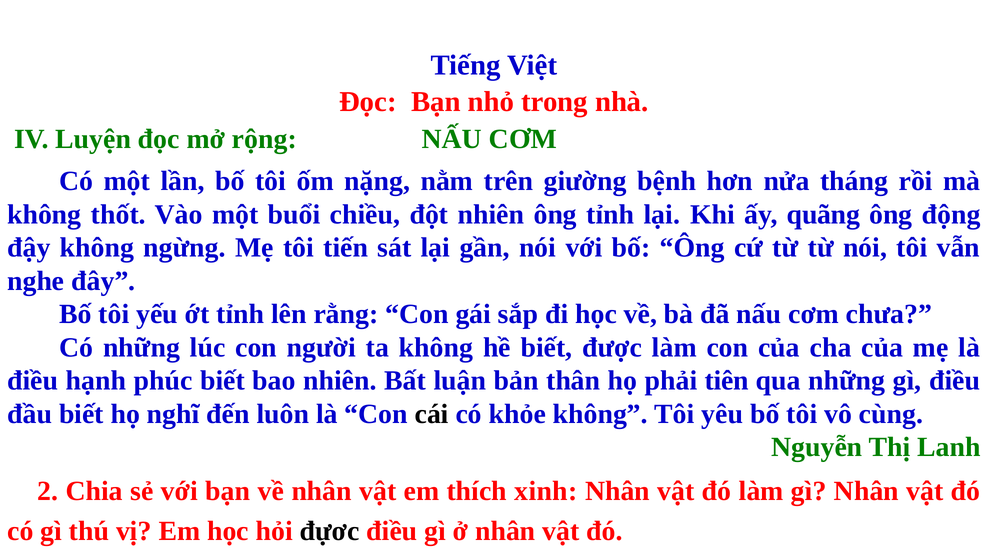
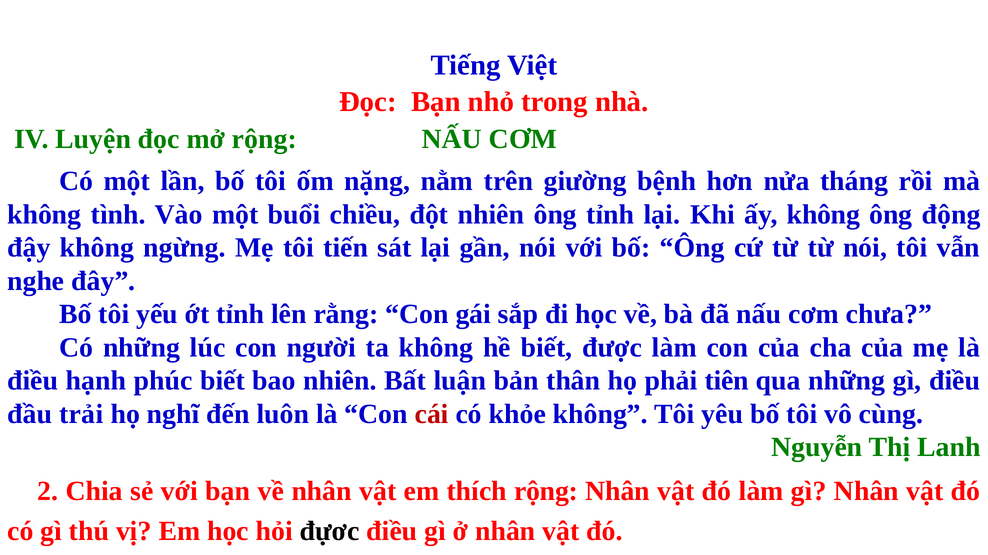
thốt: thốt -> tình (118, 215)
ấy quãng: quãng -> không (823, 215)
đầu biết: biết -> trải (81, 415)
cái colour: black -> red (432, 415)
thích xinh: xinh -> rộng (546, 492)
